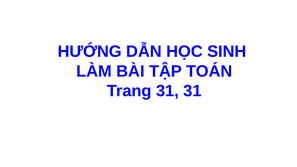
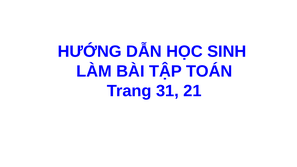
31 31: 31 -> 21 (193, 91)
